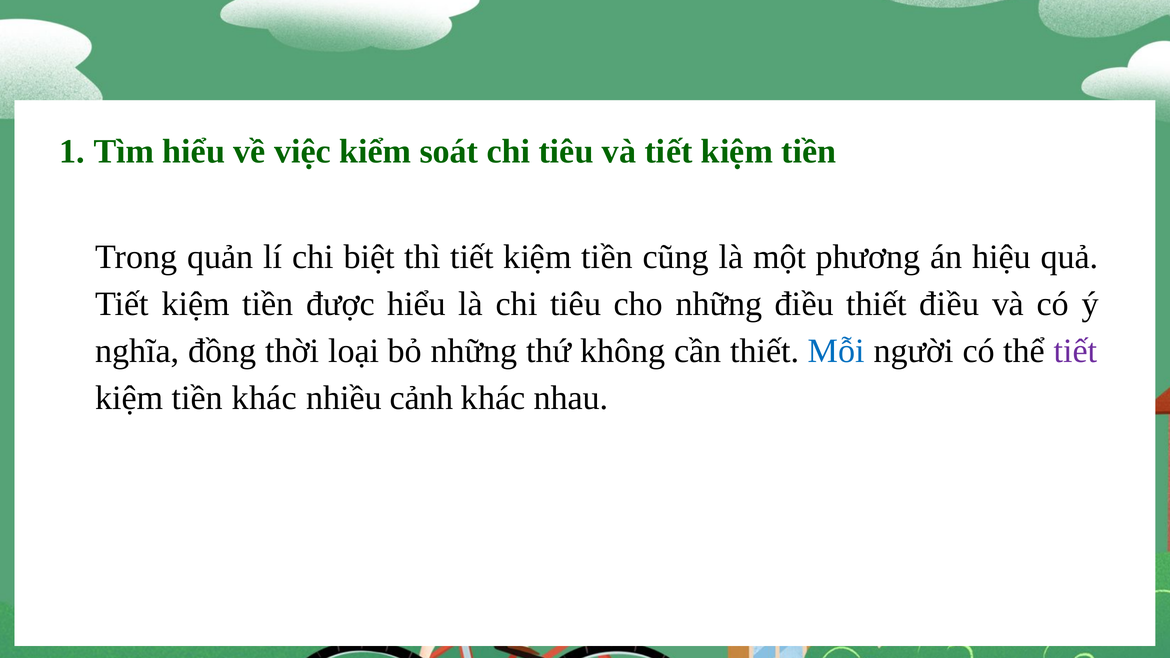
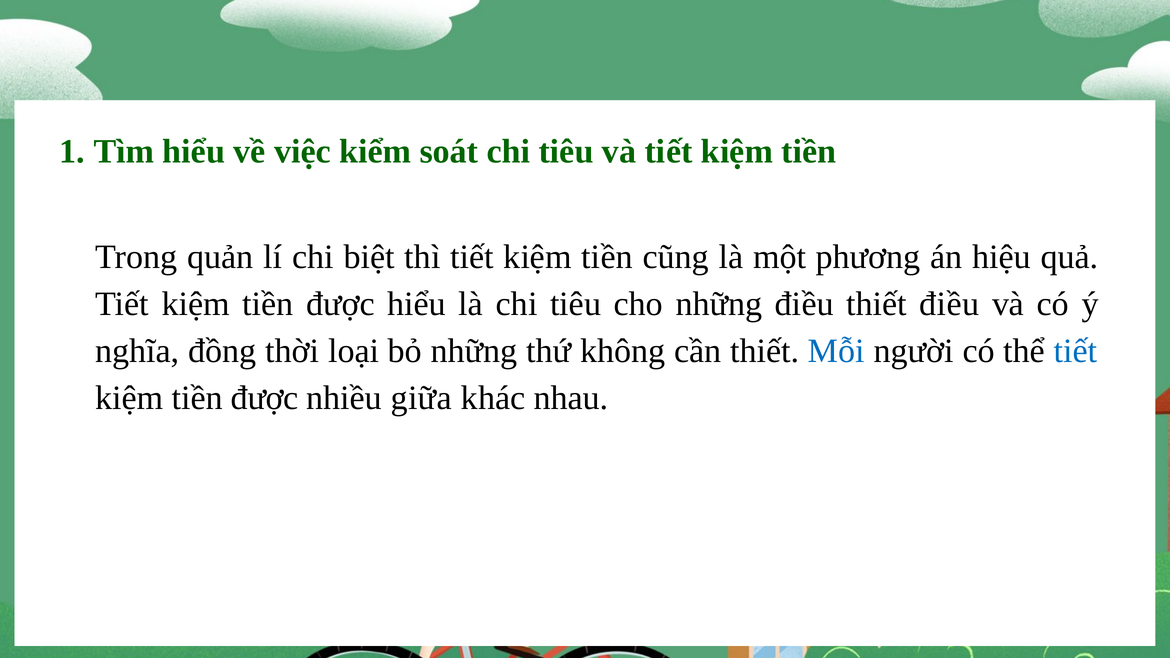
tiết colour: purple -> blue (1076, 351)
khác: khác -> được (265, 398)
cảnh: cảnh -> giữa (421, 398)
